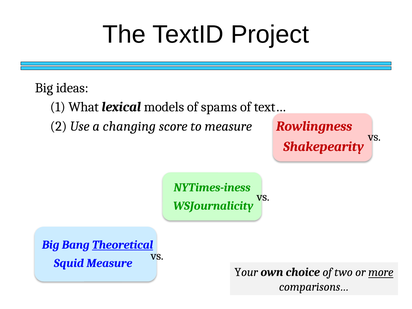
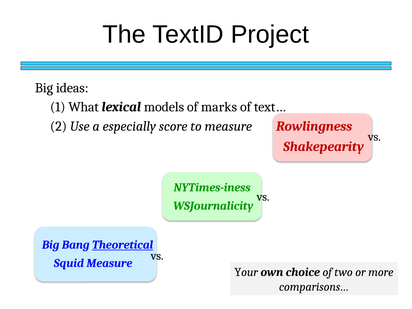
spams: spams -> marks (219, 107)
changing: changing -> especially (129, 126)
more underline: present -> none (381, 272)
